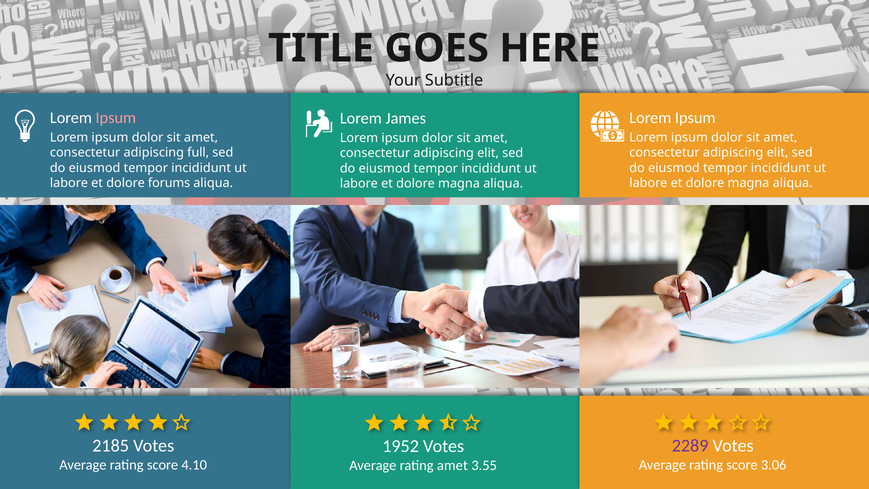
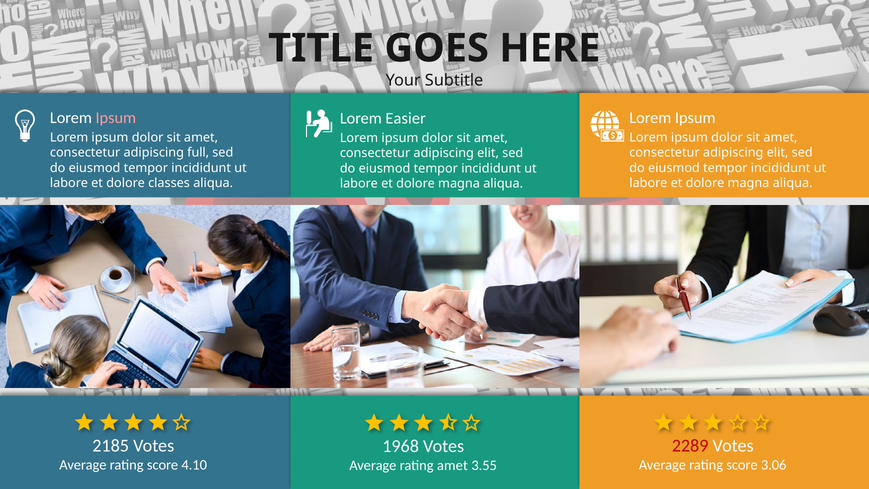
James: James -> Easier (406, 119)
forums: forums -> classes (169, 183)
2289 colour: purple -> red (690, 446)
1952: 1952 -> 1968 (401, 446)
